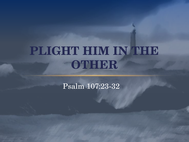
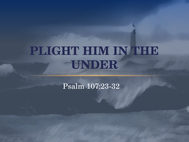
OTHER: OTHER -> UNDER (94, 65)
